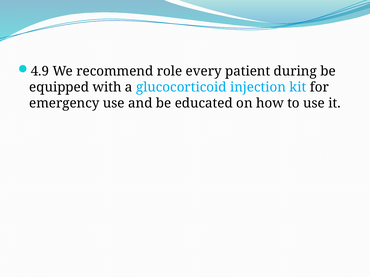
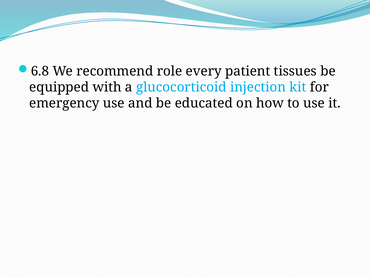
4.9: 4.9 -> 6.8 (40, 71)
during: during -> tissues (295, 71)
